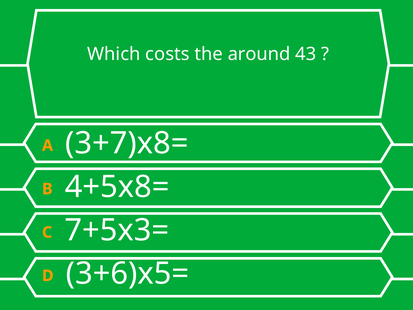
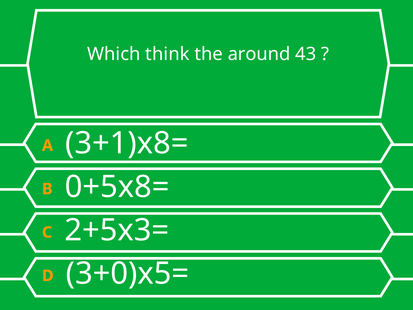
costs: costs -> think (167, 54)
3+7)x8=: 3+7)x8= -> 3+1)x8= (127, 143)
4+5x8=: 4+5x8= -> 0+5x8= (117, 187)
7+5x3=: 7+5x3= -> 2+5x3= (117, 230)
3+6)x5=: 3+6)x5= -> 3+0)x5= (128, 273)
